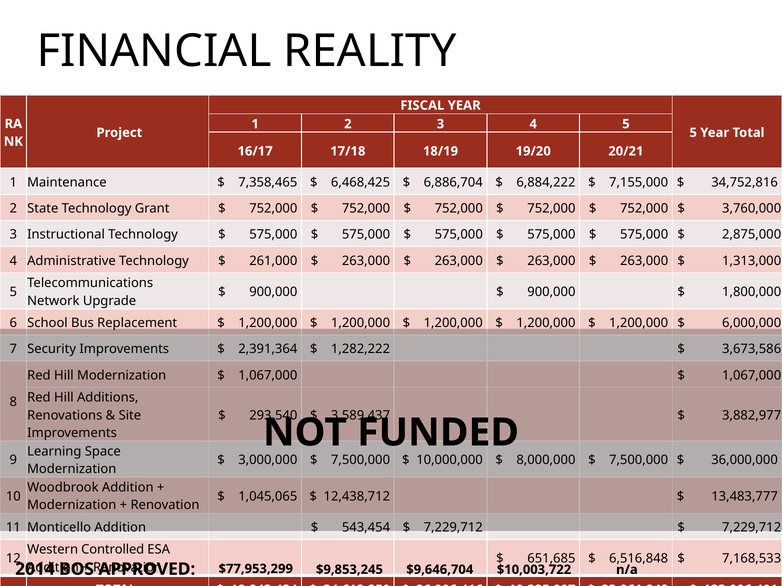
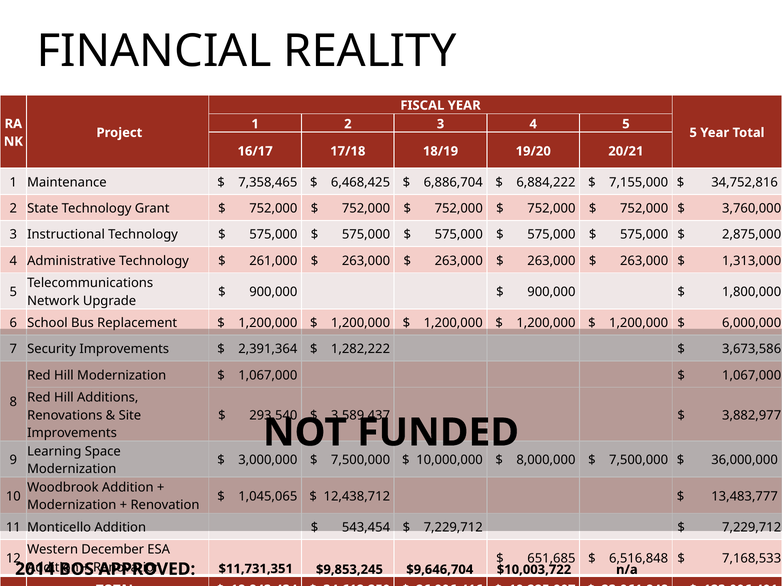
Controlled: Controlled -> December (113, 550)
$77,953,299: $77,953,299 -> $11,731,351 (256, 569)
